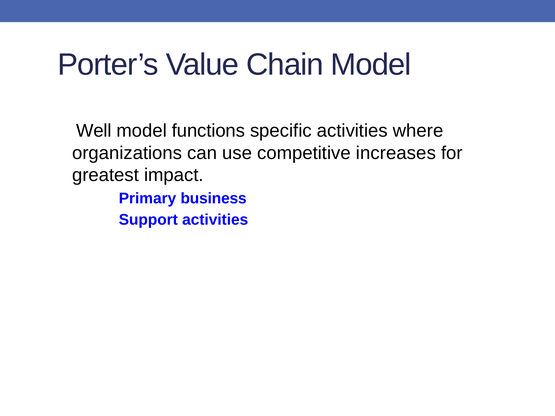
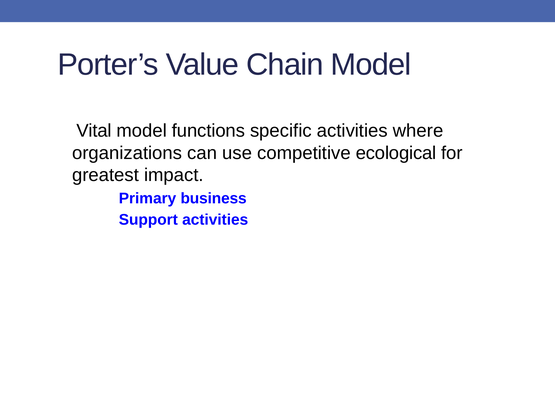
Well: Well -> Vital (94, 131)
increases: increases -> ecological (396, 153)
